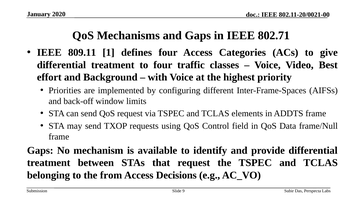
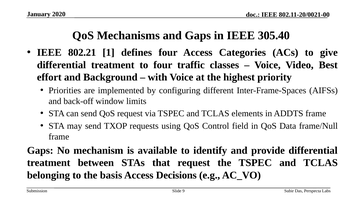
802.71: 802.71 -> 305.40 (274, 35)
809.11: 809.11 -> 802.21 (82, 53)
from: from -> basis (111, 175)
